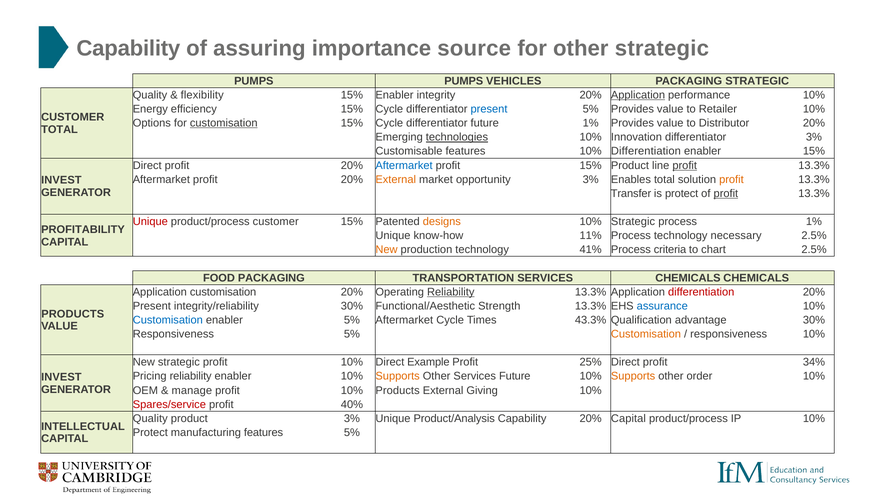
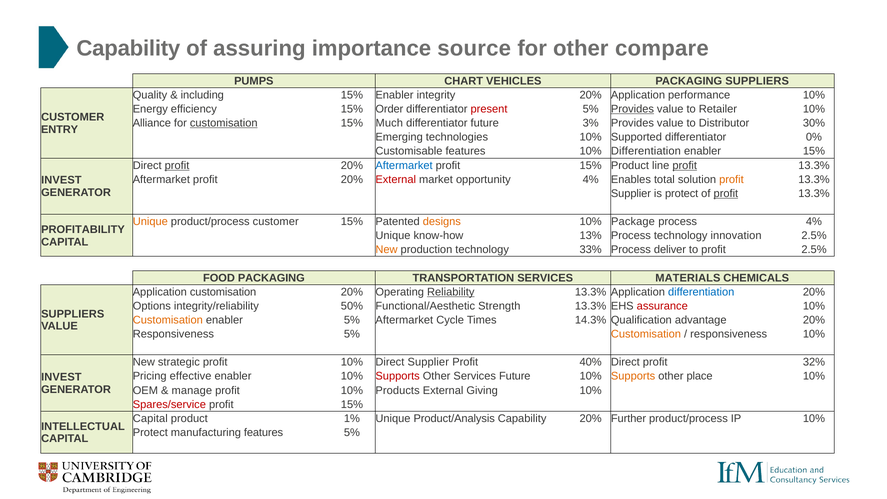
other strategic: strategic -> compare (662, 48)
PUMPS PUMPS: PUMPS -> CHART (464, 81)
PACKAGING STRATEGIC: STRATEGIC -> SUPPLIERS (757, 81)
flexibility: flexibility -> including (202, 95)
Application underline: present -> none (638, 95)
efficiency 15% Cycle: Cycle -> Order (389, 109)
present colour: blue -> red (489, 109)
Provides underline: none -> present (632, 109)
Options: Options -> Alliance (152, 123)
Cycle: Cycle -> Much (389, 123)
future 1%: 1% -> 3% (591, 123)
Distributor 20%: 20% -> 30% (814, 123)
TOTAL: TOTAL -> ENTRY (60, 129)
technologies underline: present -> none (457, 137)
Innovation: Innovation -> Supported (636, 137)
differentiator 3%: 3% -> 0% (814, 137)
profit underline: none -> present (177, 165)
External colour: orange -> red (396, 179)
opportunity 3%: 3% -> 4% (591, 179)
Transfer: Transfer -> Supplier (631, 193)
Unique colour: red -> orange (150, 222)
10% Strategic: Strategic -> Package (633, 222)
process 1%: 1% -> 4% (814, 222)
11%: 11% -> 13% (591, 236)
necessary: necessary -> innovation (736, 236)
41%: 41% -> 33% (591, 250)
criteria: criteria -> deliver (670, 250)
to chart: chart -> profit (714, 250)
SERVICES CHEMICALS: CHEMICALS -> MATERIALS (688, 278)
differentiation colour: red -> blue (701, 292)
Present: Present -> Options (152, 306)
integrity/reliability 30%: 30% -> 50% (352, 306)
assurance colour: blue -> red (662, 306)
PRODUCTS: PRODUCTS -> SUPPLIERS (73, 314)
Customisation colour: blue -> orange (168, 320)
43.3%: 43.3% -> 14.3% (591, 320)
advantage 30%: 30% -> 20% (814, 320)
Direct Example: Example -> Supplier (428, 362)
25%: 25% -> 40% (591, 362)
34%: 34% -> 32% (814, 362)
Pricing reliability: reliability -> effective (191, 376)
Supports colour: orange -> red (398, 376)
order: order -> place (700, 376)
40%: 40% -> 15% (352, 404)
Quality: Quality -> Capital (150, 418)
product 3%: 3% -> 1% (352, 418)
20% Capital: Capital -> Further (629, 418)
